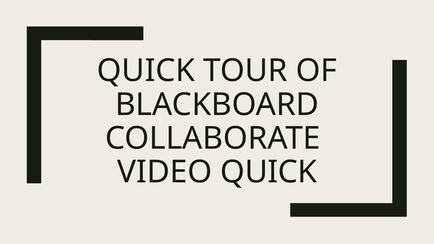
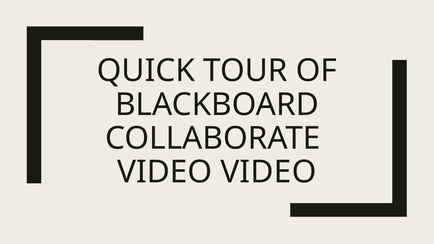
VIDEO QUICK: QUICK -> VIDEO (268, 172)
